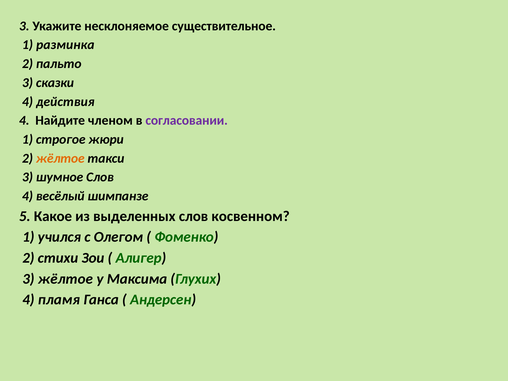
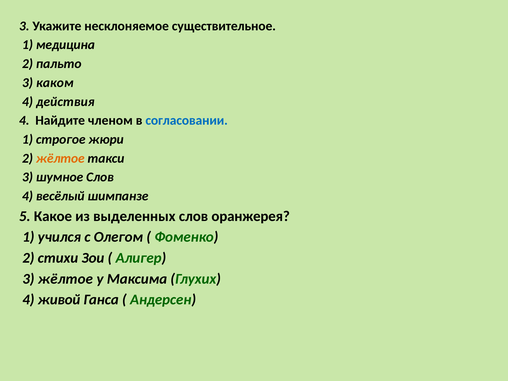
разминка: разминка -> медицина (65, 45)
сказки: сказки -> каком (55, 83)
согласовании colour: purple -> blue (187, 120)
косвенном: косвенном -> оранжерея (251, 216)
пламя: пламя -> живой (59, 300)
